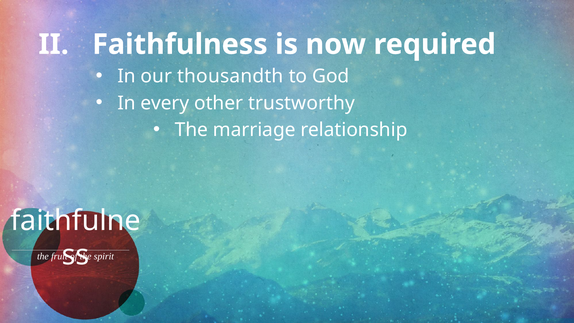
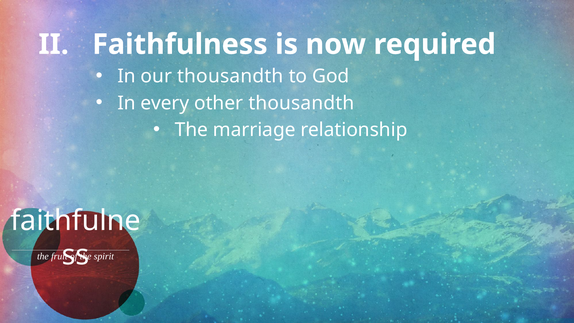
other trustworthy: trustworthy -> thousandth (301, 103)
